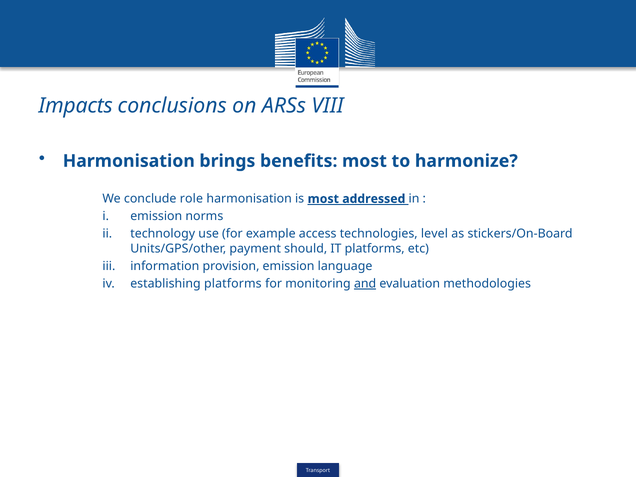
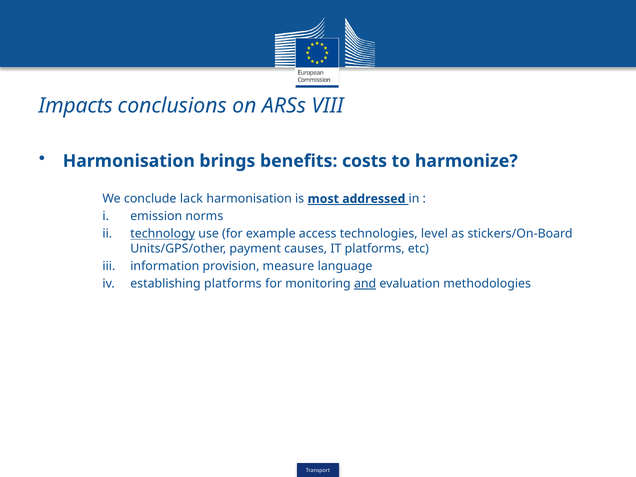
benefits most: most -> costs (365, 161)
role: role -> lack (191, 199)
technology underline: none -> present (163, 234)
should: should -> causes (306, 249)
provision emission: emission -> measure (288, 266)
